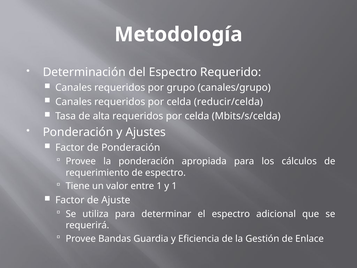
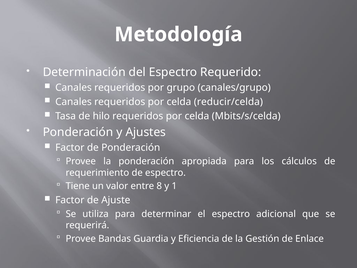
alta: alta -> hilo (101, 116)
entre 1: 1 -> 8 (159, 186)
